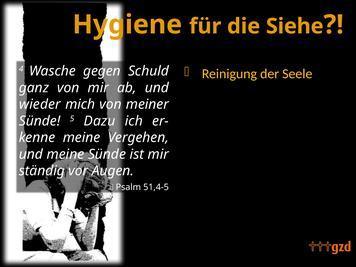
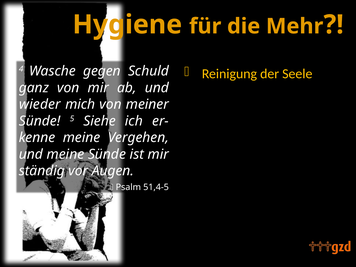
Siehe: Siehe -> Mehr (295, 26)
Dazu: Dazu -> Siehe (100, 121)
